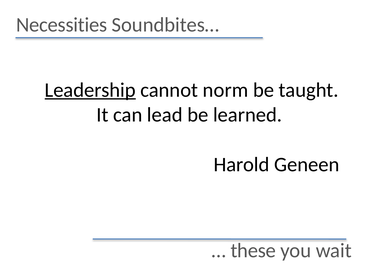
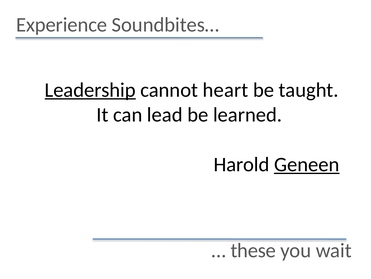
Necessities: Necessities -> Experience (62, 25)
norm: norm -> heart (225, 90)
Geneen underline: none -> present (307, 164)
